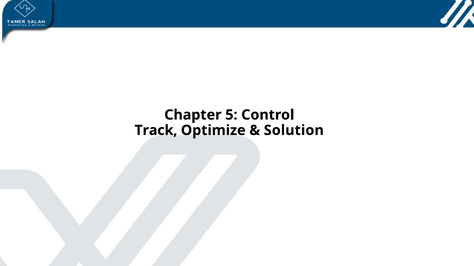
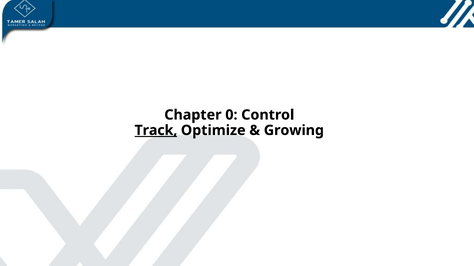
5: 5 -> 0 (231, 115)
Track underline: none -> present (156, 131)
Solution: Solution -> Growing (294, 131)
